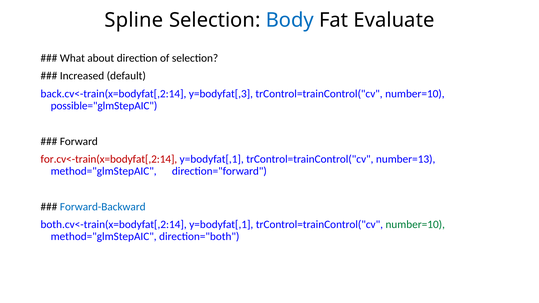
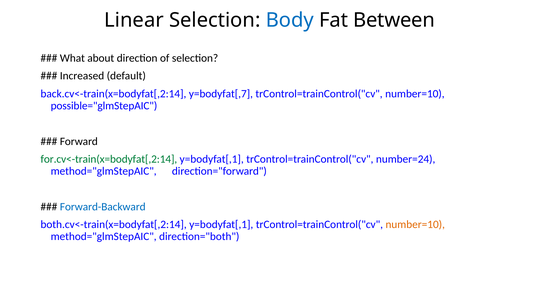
Spline: Spline -> Linear (134, 20)
Evaluate: Evaluate -> Between (394, 20)
y=bodyfat[,3: y=bodyfat[,3 -> y=bodyfat[,7 (221, 94)
for.cv<-train(x=bodyfat[,2:14 colour: red -> green (109, 159)
number=13: number=13 -> number=24 (406, 159)
number=10 colour: green -> orange (415, 225)
